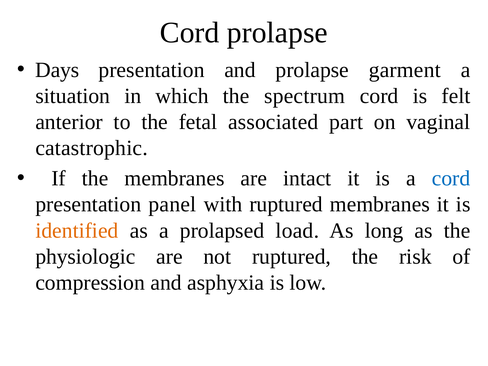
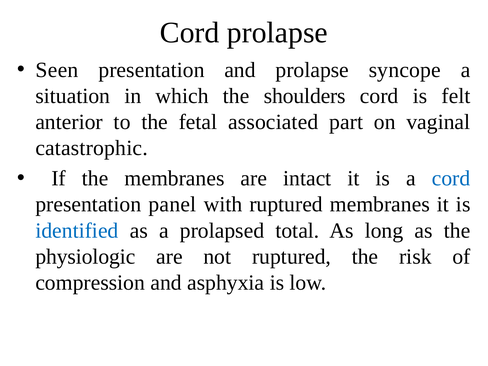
Days: Days -> Seen (57, 70)
garment: garment -> syncope (405, 70)
spectrum: spectrum -> shoulders (305, 96)
identified colour: orange -> blue (77, 231)
load: load -> total (297, 231)
